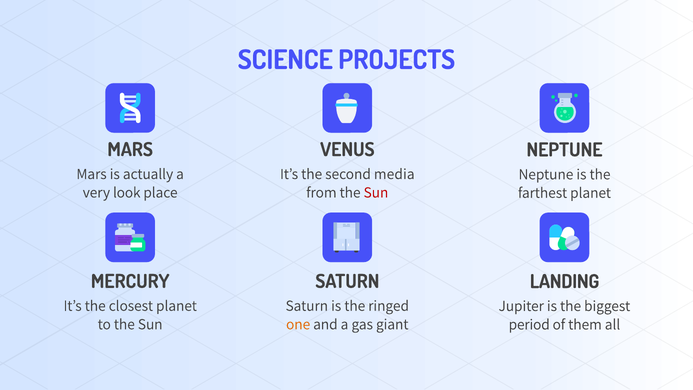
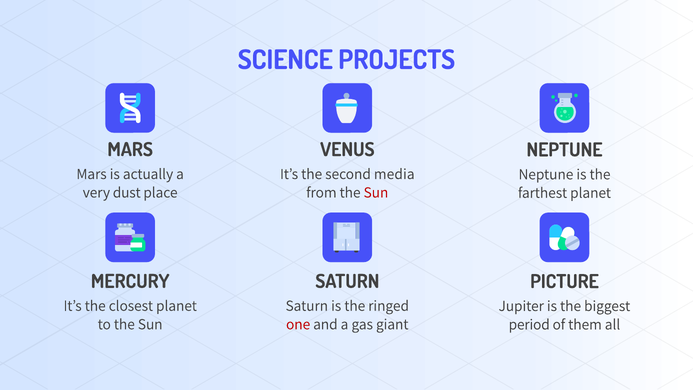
look: look -> dust (127, 192)
LANDING: LANDING -> PICTURE (564, 282)
one colour: orange -> red (298, 324)
